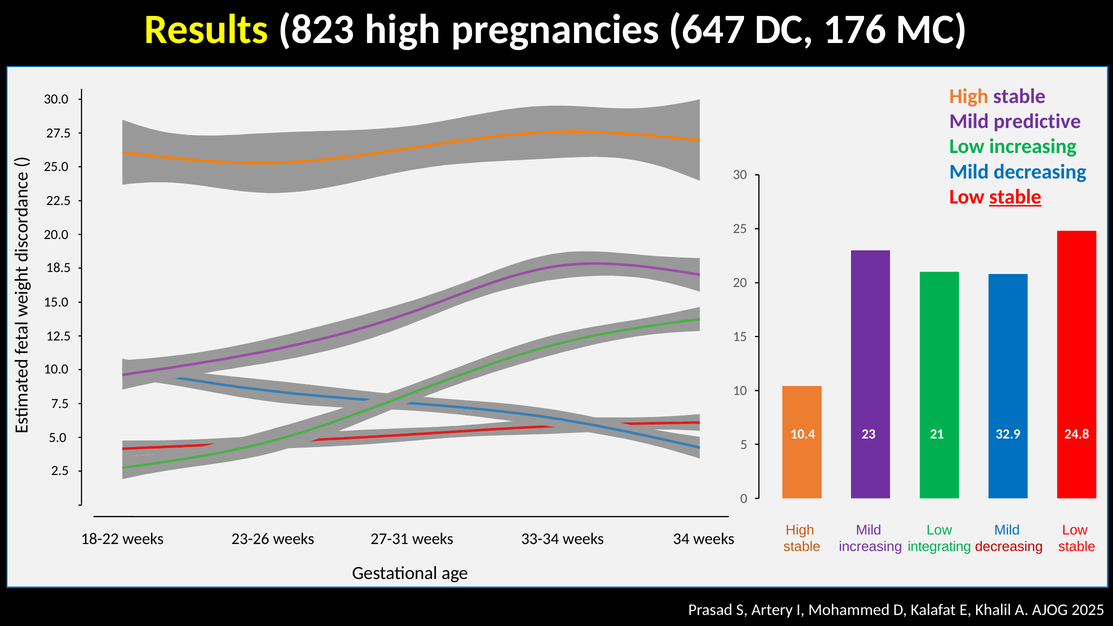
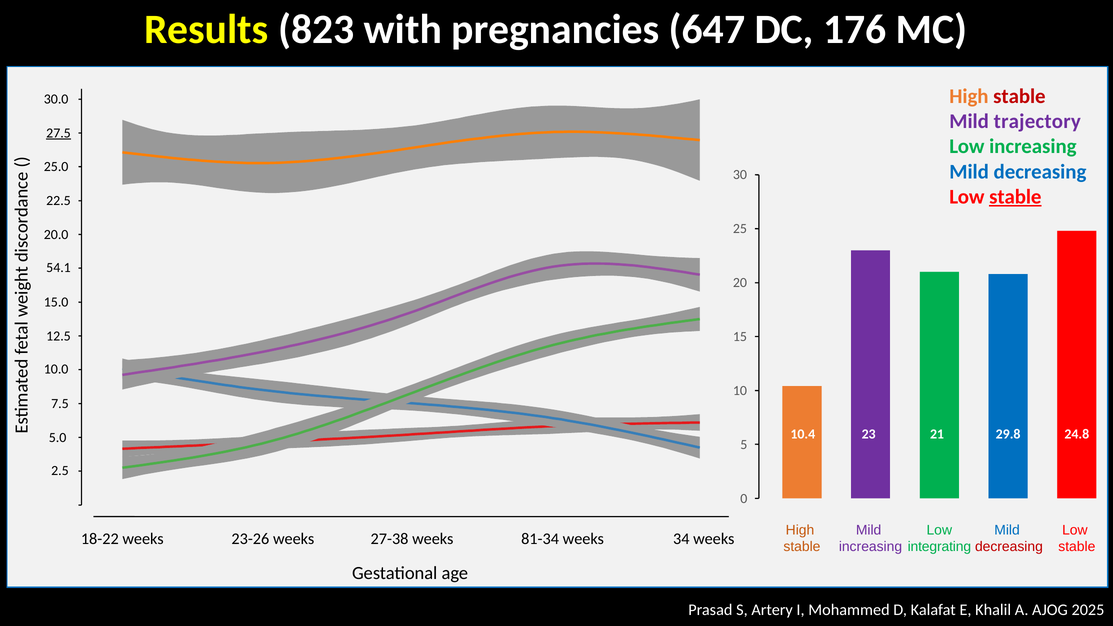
823 high: high -> with (403, 29)
stable colour: purple -> red (1019, 97)
predictive: predictive -> trajectory (1037, 122)
27.5 underline: none -> present (59, 133)
18.5: 18.5 -> 54.1 (59, 268)
32.9: 32.9 -> 29.8 (1008, 434)
27-31: 27-31 -> 27-38 (390, 539)
33-34: 33-34 -> 81-34 (540, 539)
